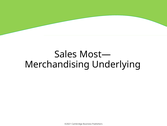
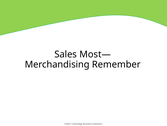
Underlying: Underlying -> Remember (116, 64)
